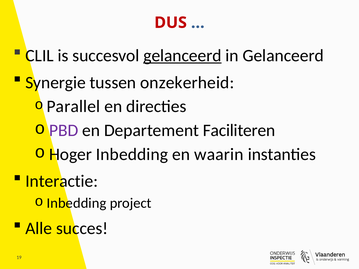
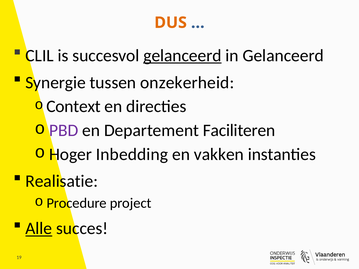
DUS colour: red -> orange (171, 23)
Parallel: Parallel -> Context (74, 107)
waarin: waarin -> vakken (219, 154)
Interactie: Interactie -> Realisatie (62, 181)
Inbedding: Inbedding -> Procedure (77, 203)
Alle underline: none -> present (39, 229)
